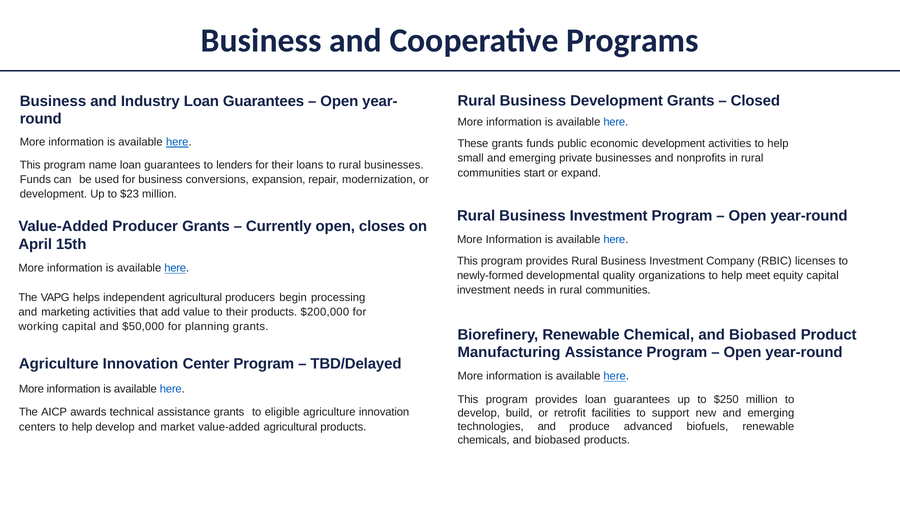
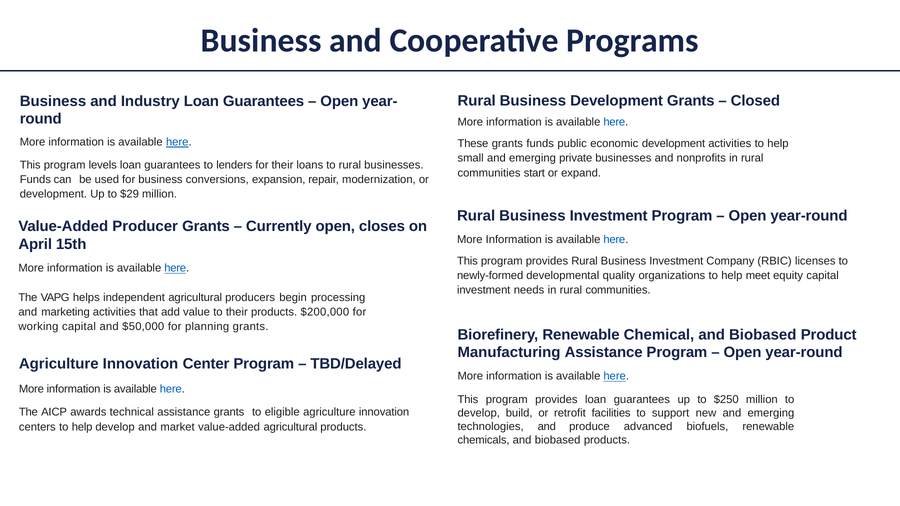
name: name -> levels (103, 165)
$23: $23 -> $29 (130, 194)
